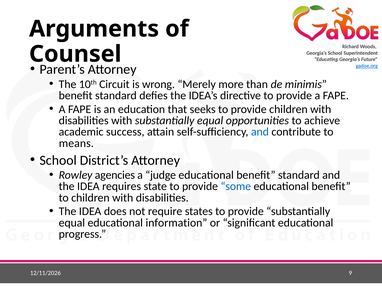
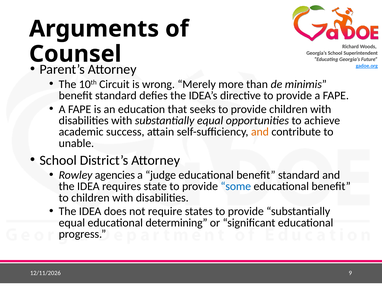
and colour: blue -> orange (260, 132)
means: means -> unable (76, 143)
information: information -> determining (176, 223)
